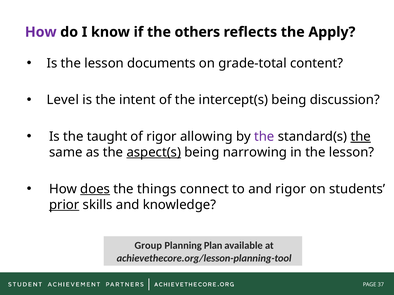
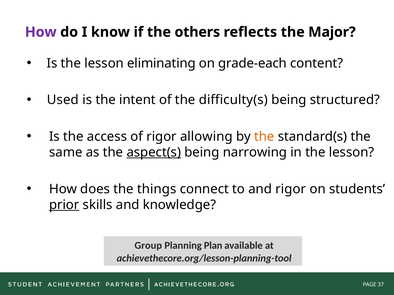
Apply: Apply -> Major (332, 32)
documents: documents -> eliminating (161, 63)
grade-total: grade-total -> grade-each (253, 63)
Level: Level -> Used (63, 100)
intercept(s: intercept(s -> difficulty(s (233, 100)
discussion: discussion -> structured (345, 100)
taught: taught -> access (107, 137)
the colour: purple -> orange (264, 137)
the underline: present -> none (361, 137)
does underline: present -> none (95, 189)
